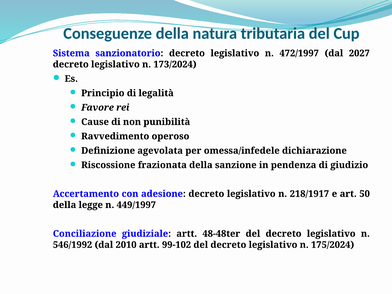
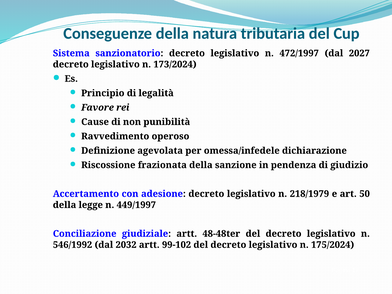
218/1917: 218/1917 -> 218/1979 (309, 194)
2010: 2010 -> 2032 (126, 245)
